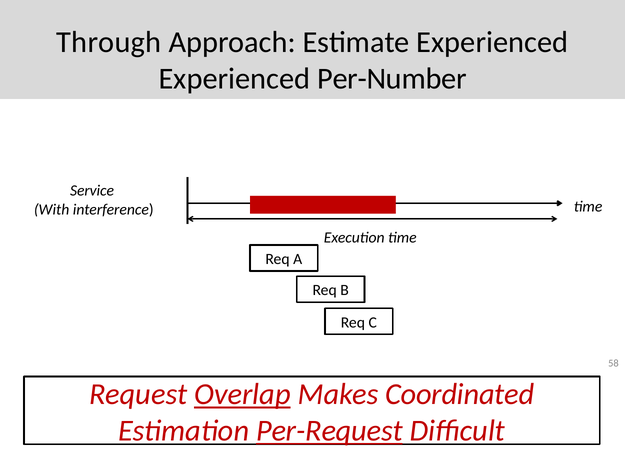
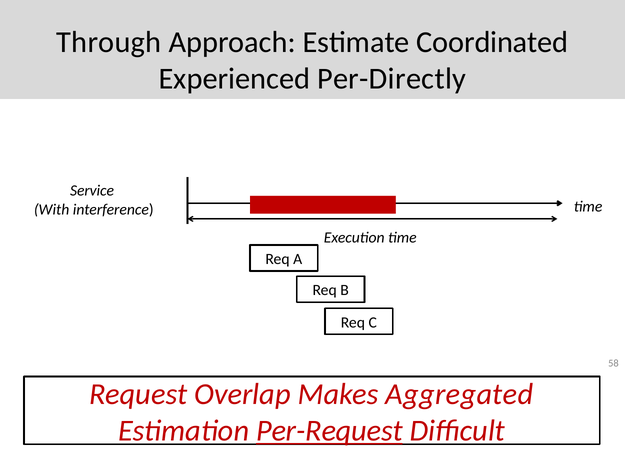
Estimate Experienced: Experienced -> Coordinated (492, 42)
Per-Number: Per-Number -> Per-Directly (392, 79)
Overlap underline: present -> none (242, 394)
Coordinated: Coordinated -> Aggregated (459, 394)
